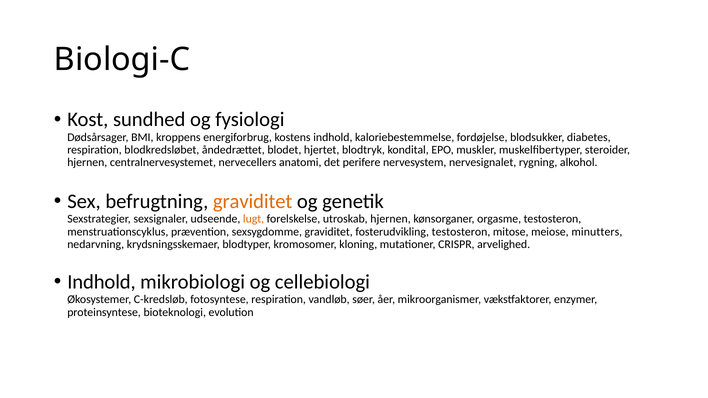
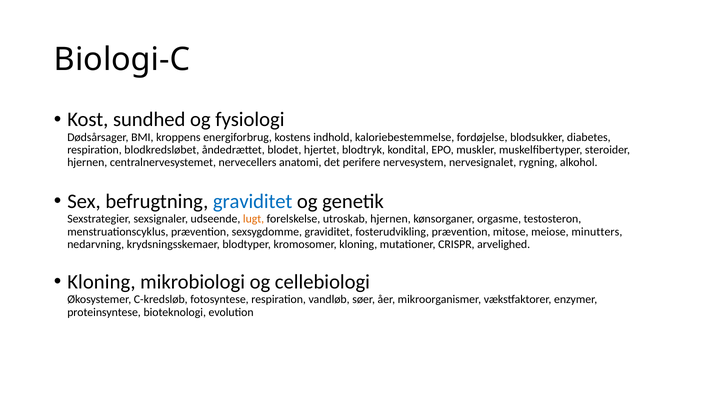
graviditet colour: orange -> blue (253, 202)
fosterudvikling testosteron: testosteron -> prævention (461, 232)
Indhold: Indhold -> Kloning (101, 282)
